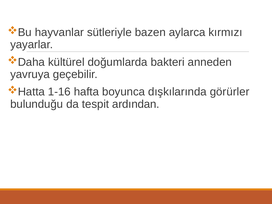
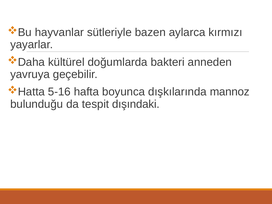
1-16: 1-16 -> 5-16 (59, 92)
görürler: görürler -> mannoz (230, 92)
ardından: ardından -> dışındaki (136, 104)
